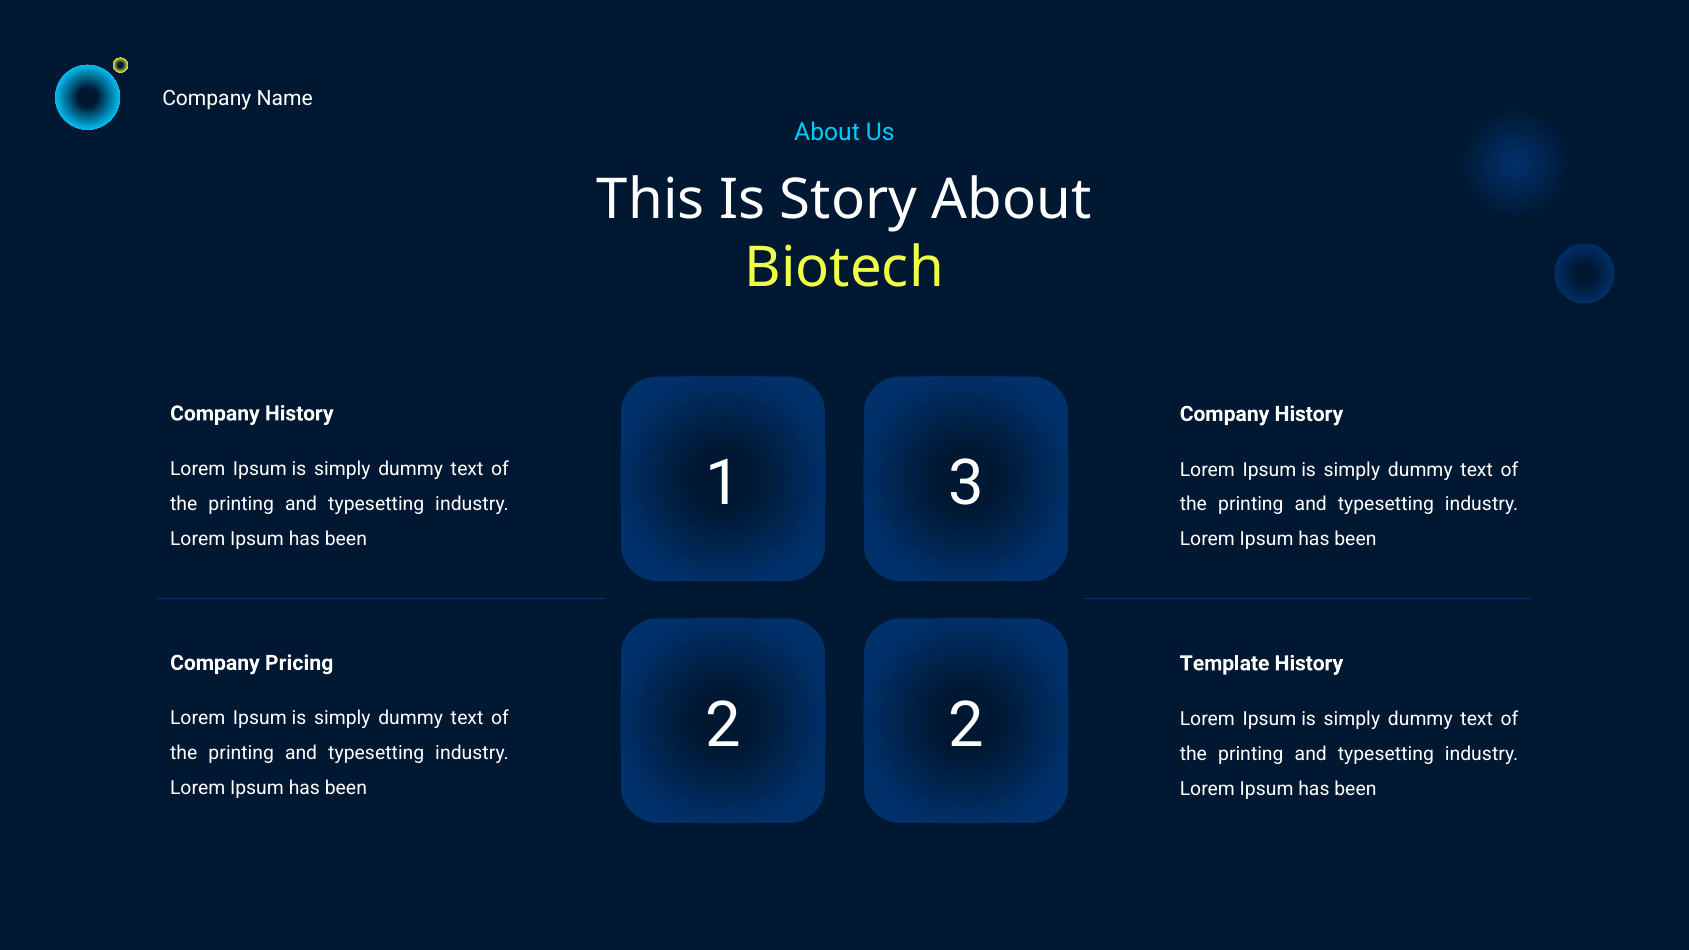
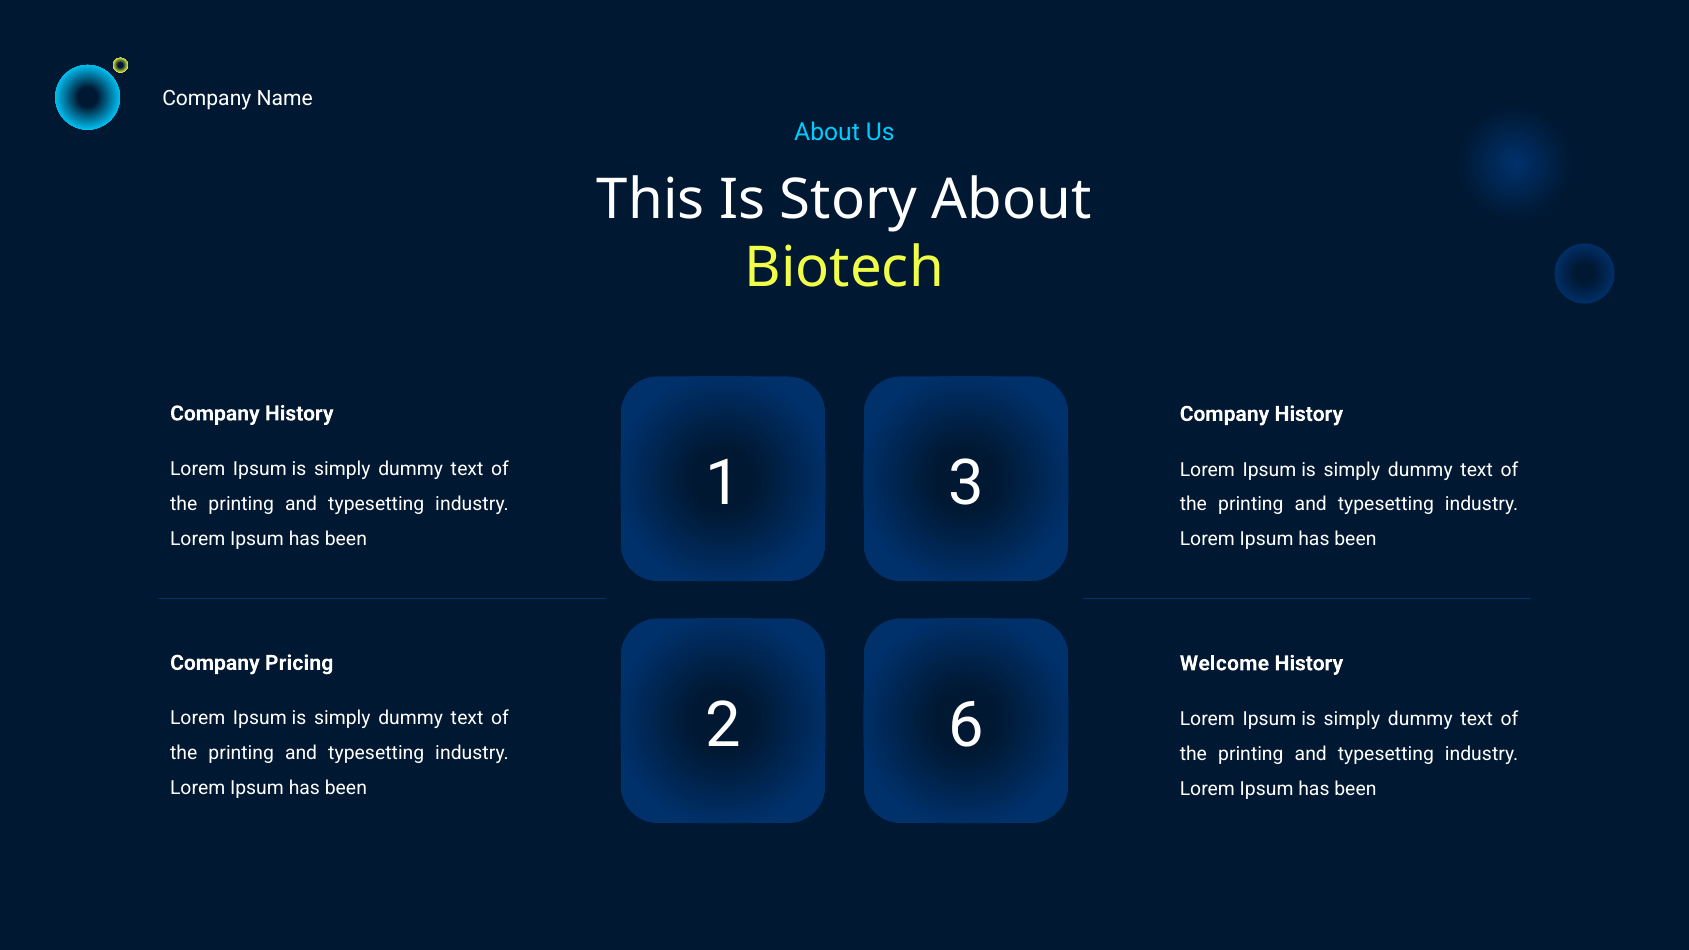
Template: Template -> Welcome (1224, 663)
2 2: 2 -> 6 (966, 725)
